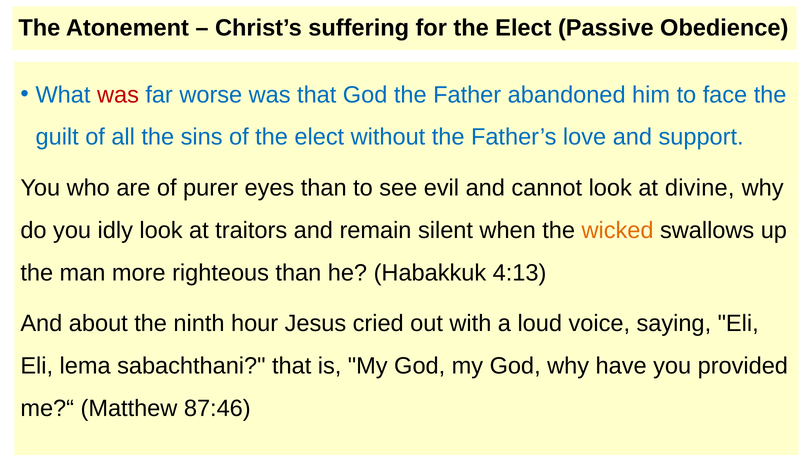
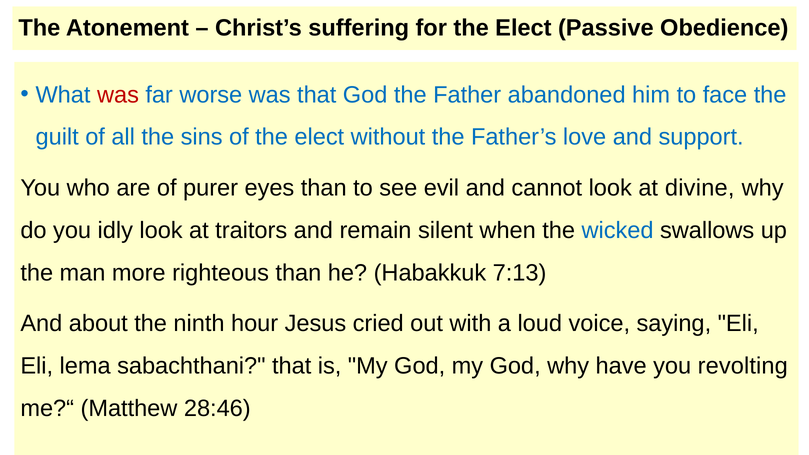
wicked colour: orange -> blue (618, 230)
4:13: 4:13 -> 7:13 (520, 273)
provided: provided -> revolting (743, 366)
87:46: 87:46 -> 28:46 (217, 408)
